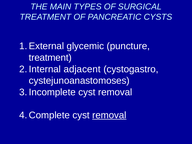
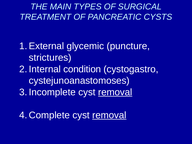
treatment: treatment -> strictures (50, 58)
adjacent: adjacent -> condition (82, 69)
removal underline: none -> present (115, 92)
